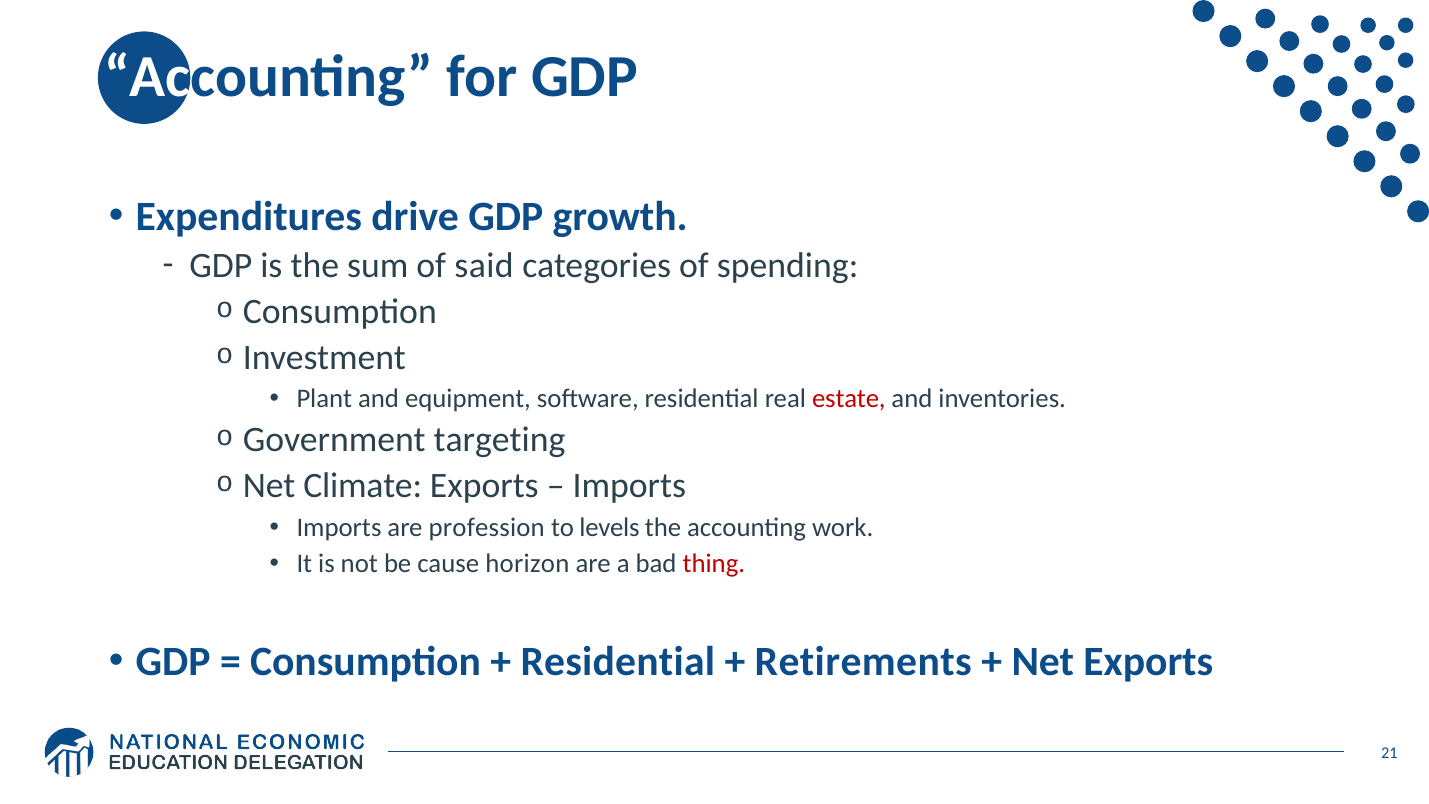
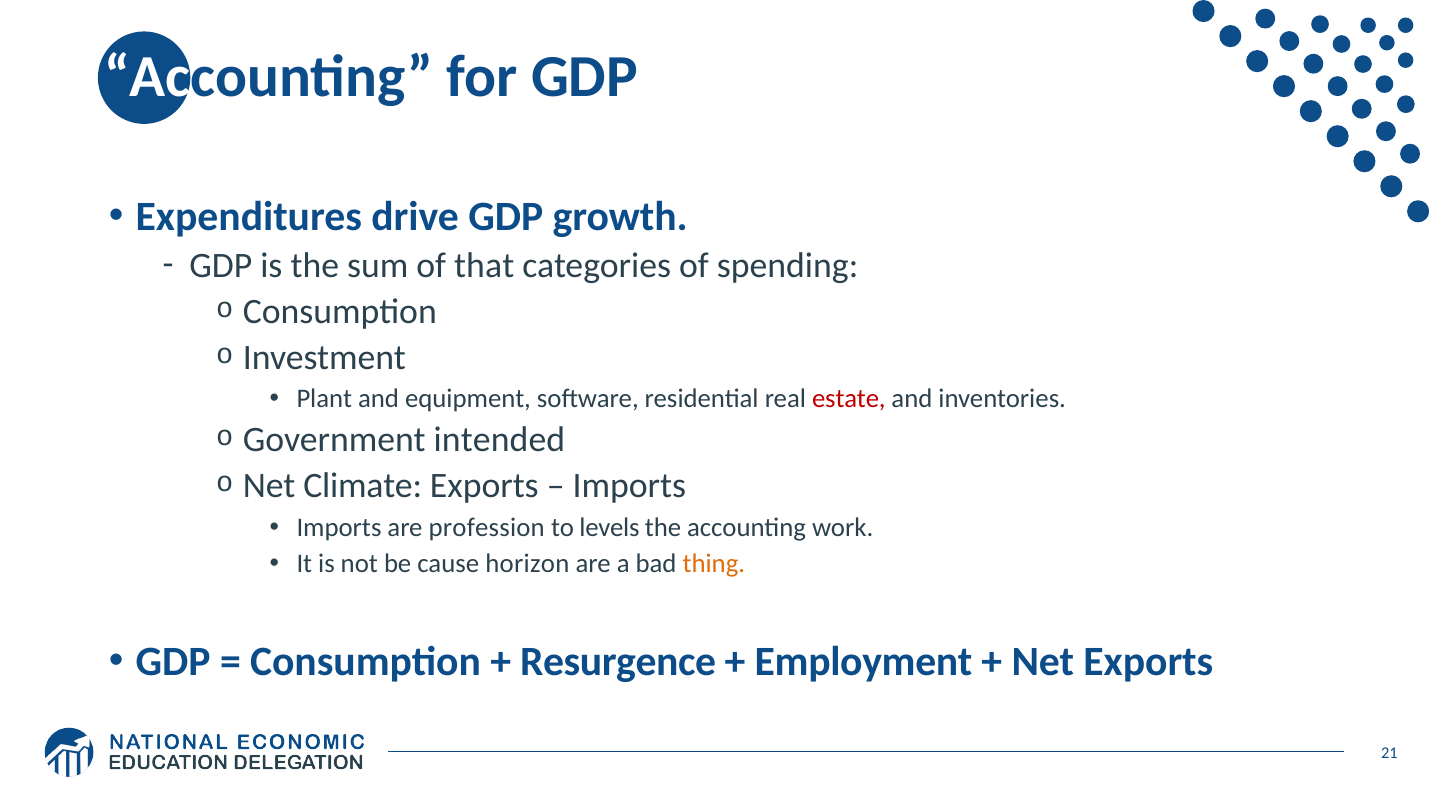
said: said -> that (484, 266)
targeting: targeting -> intended (499, 440)
thing colour: red -> orange (714, 564)
Residential: Residential -> Resurgence (618, 661)
Retirements: Retirements -> Employment (864, 661)
